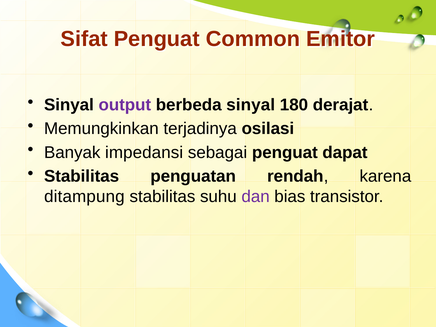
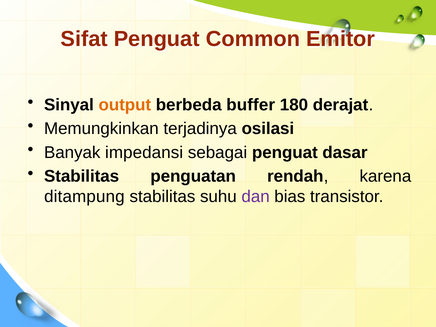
output colour: purple -> orange (125, 105)
berbeda sinyal: sinyal -> buffer (251, 105)
dapat: dapat -> dasar (345, 152)
